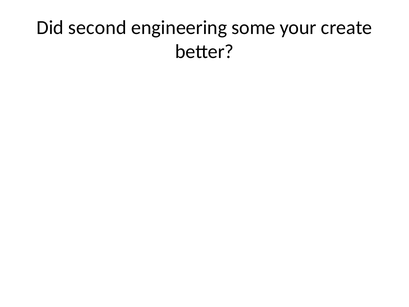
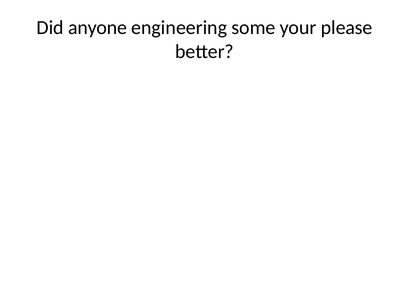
second: second -> anyone (98, 28)
create: create -> please (347, 28)
